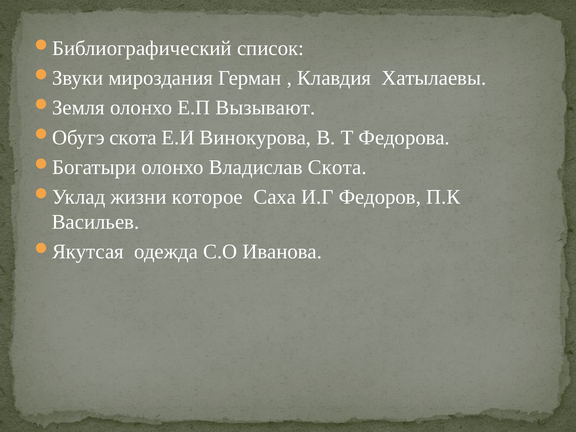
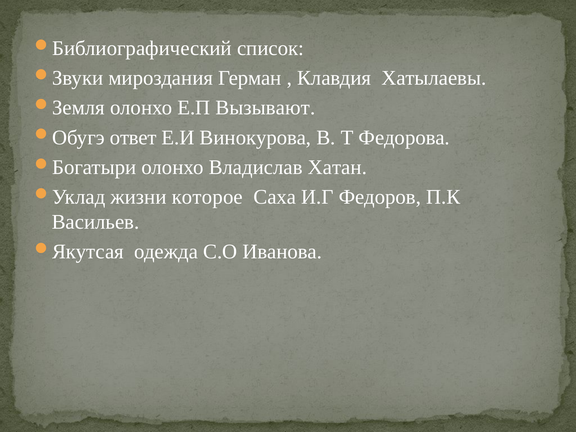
скота: скота -> ответ (133, 138)
Владислав Скота: Скота -> Хатан (337, 167)
